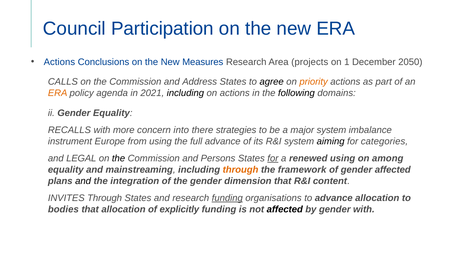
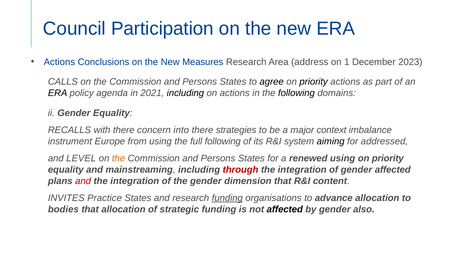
projects: projects -> address (310, 62)
2050: 2050 -> 2023 (410, 62)
Address: Address -> Persons (200, 82)
priority colour: orange -> black (314, 82)
ERA colour: orange -> black (58, 93)
with more: more -> there (124, 130)
major system: system -> context (331, 130)
full advance: advance -> following (223, 141)
categories: categories -> addressed (384, 141)
LEGAL: LEGAL -> LEVEL (81, 158)
the colour: black -> orange (119, 158)
for underline: present -> none (273, 158)
among: among -> priority (388, 158)
through colour: orange -> red (241, 170)
framework: framework -> integration (302, 170)
and colour: black -> red (83, 181)
INVITES Through: Through -> Practice (105, 198)
explicitly: explicitly -> strategic (179, 209)
gender with: with -> also (364, 209)
